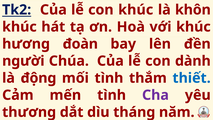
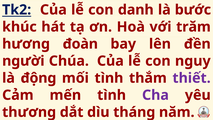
con khúc: khúc -> danh (136, 10)
khôn: khôn -> bước (193, 10)
với khúc: khúc -> trăm (193, 27)
dành: dành -> nguy (193, 61)
thiết colour: blue -> purple (192, 78)
